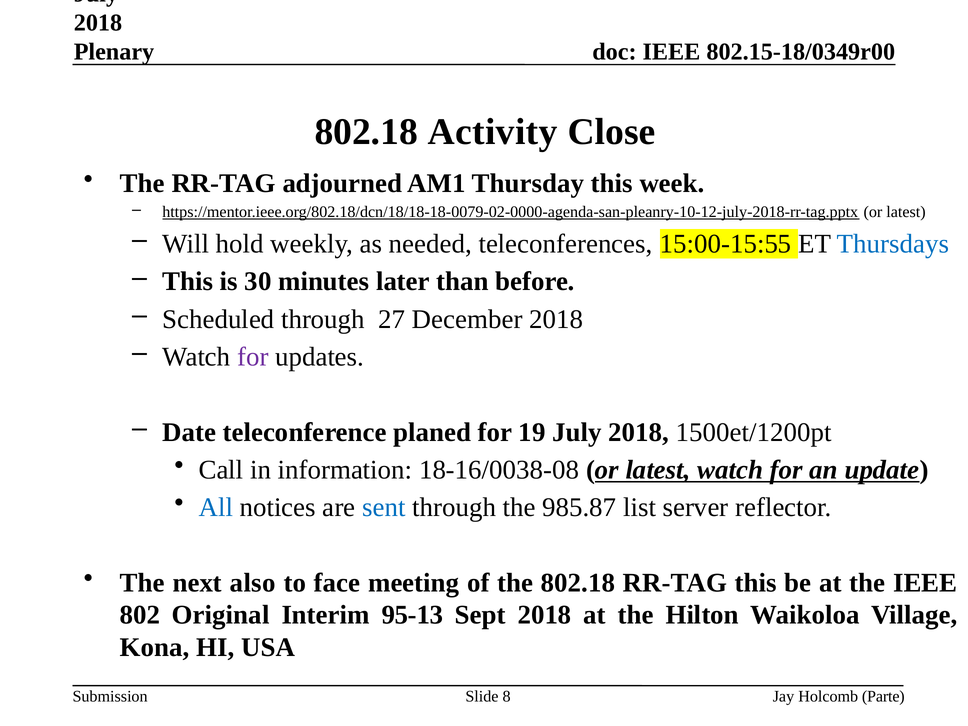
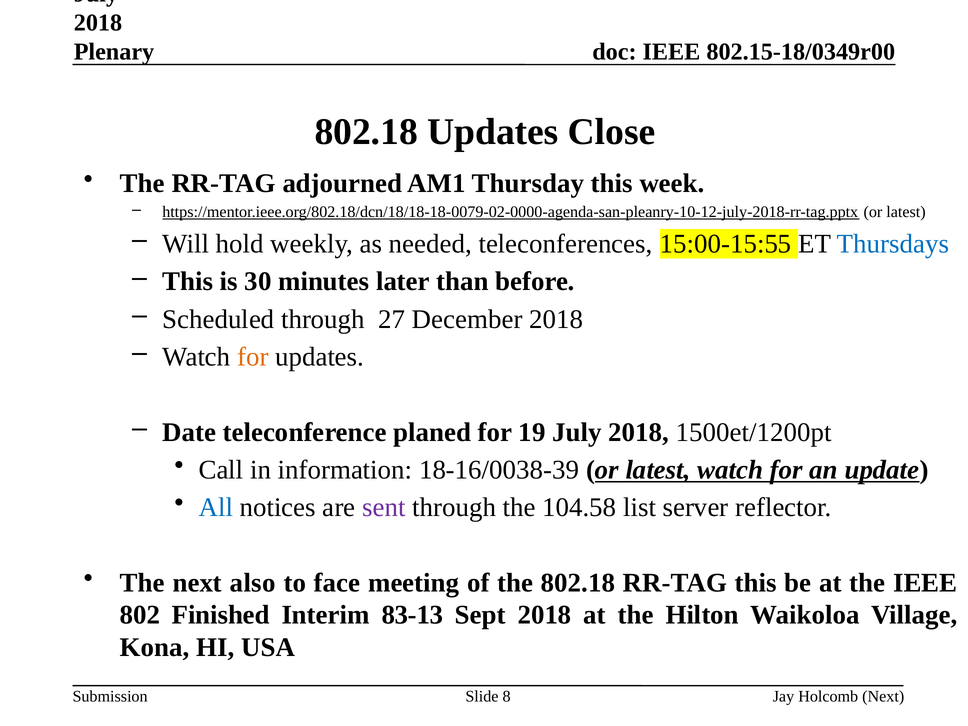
802.18 Activity: Activity -> Updates (493, 132)
for colour: purple -> orange (253, 357)
18-16/0038-08: 18-16/0038-08 -> 18-16/0038-39 (499, 470)
sent colour: blue -> purple (384, 507)
985.87: 985.87 -> 104.58 (579, 507)
Original: Original -> Finished (221, 615)
95-13: 95-13 -> 83-13 (412, 615)
Holcomb Parte: Parte -> Next (883, 696)
